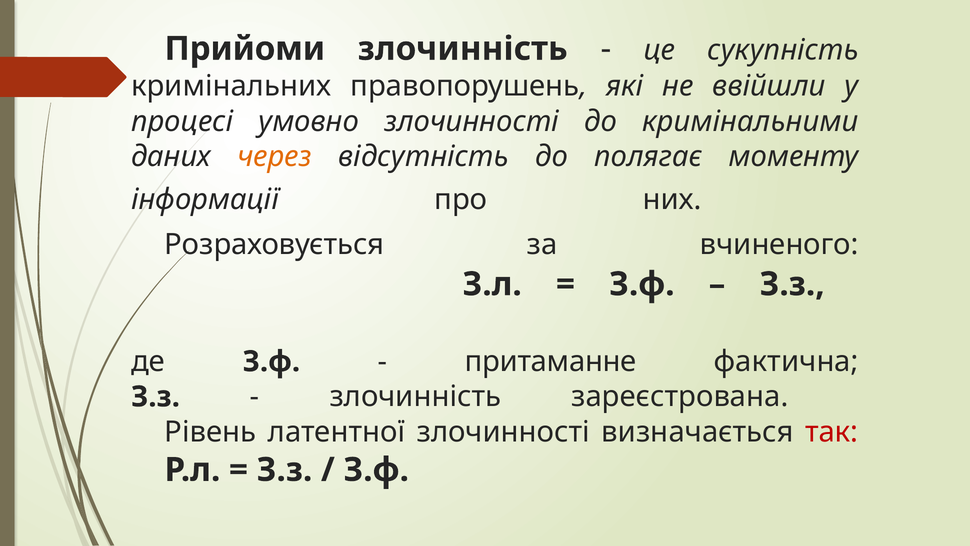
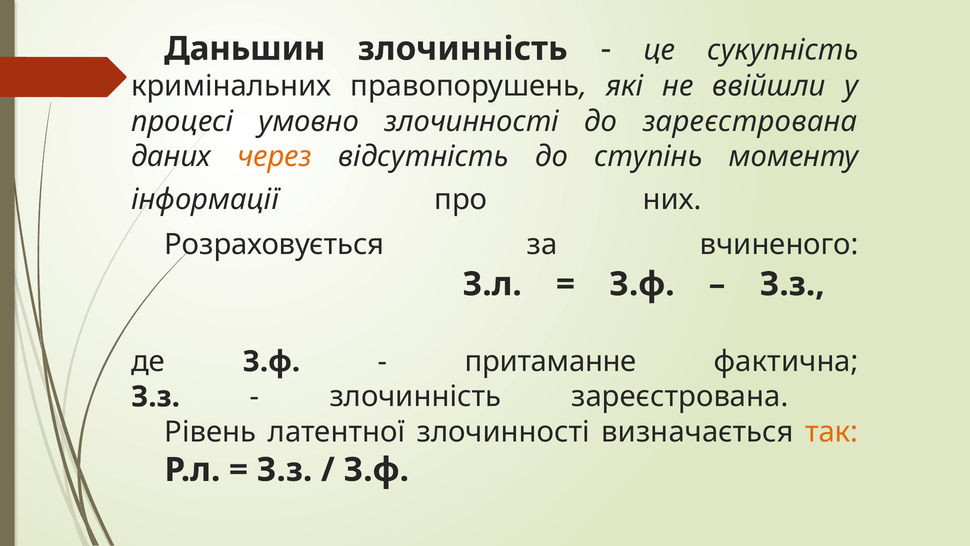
Прийоми: Прийоми -> Даньшин (245, 49)
до кримінальними: кримінальними -> зареєстрована (750, 121)
полягає: полягає -> ступінь (648, 156)
так colour: red -> orange (832, 432)
